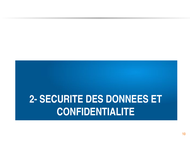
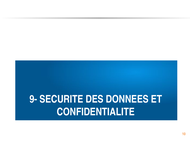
2-: 2- -> 9- (33, 100)
